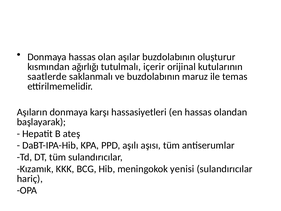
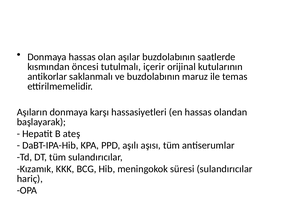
oluşturur: oluşturur -> saatlerde (216, 57)
ağırlığı: ağırlığı -> öncesi (85, 67)
saatlerde: saatlerde -> antikorlar (47, 76)
yenisi: yenisi -> süresi (182, 169)
